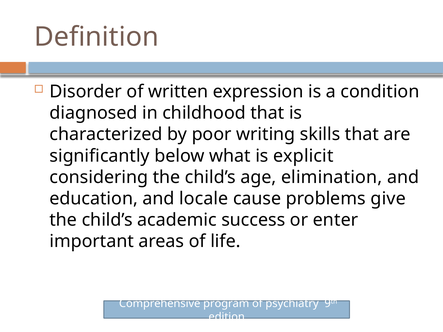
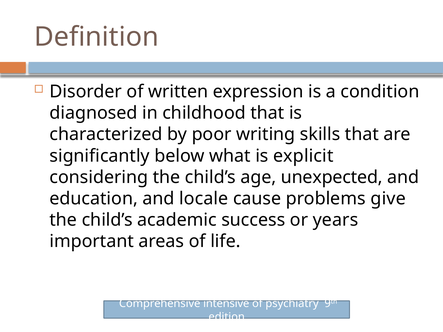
elimination: elimination -> unexpected (332, 177)
enter: enter -> years (336, 220)
program: program -> intensive (226, 304)
